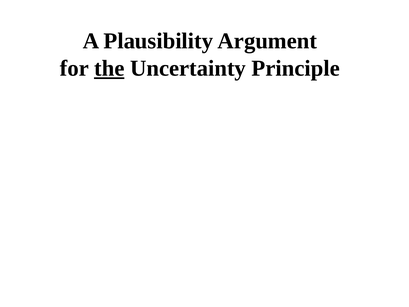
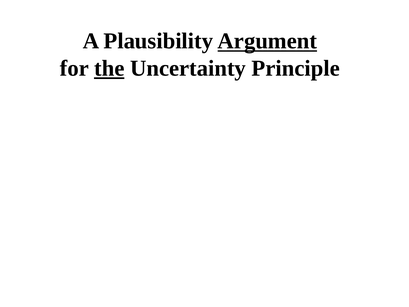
Argument underline: none -> present (267, 41)
